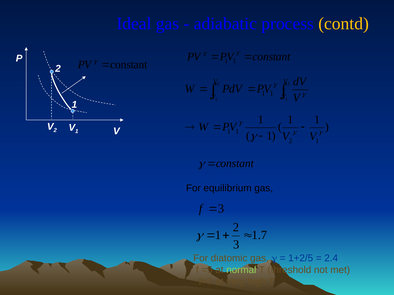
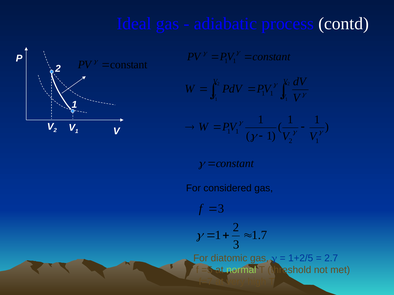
contd colour: yellow -> white (344, 24)
equilibrium: equilibrium -> considered (228, 188)
2.4: 2.4 -> 2.7 (331, 259)
